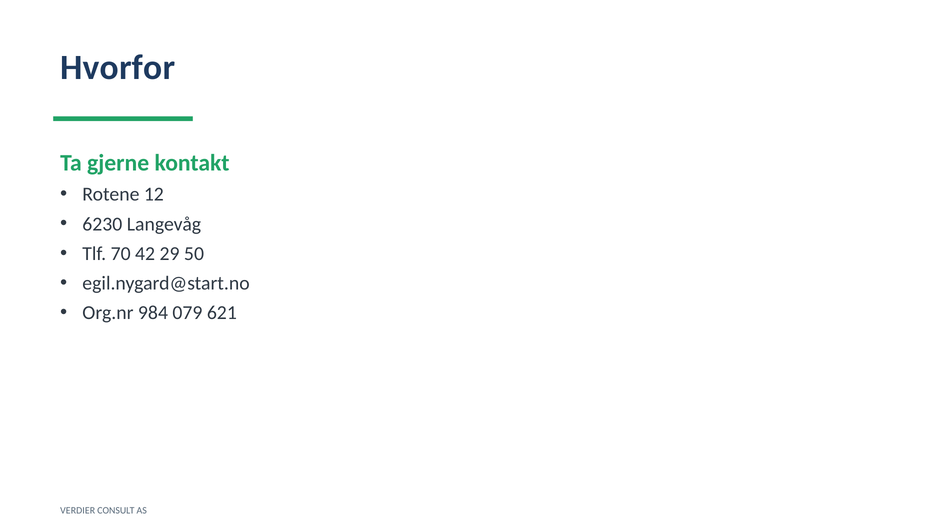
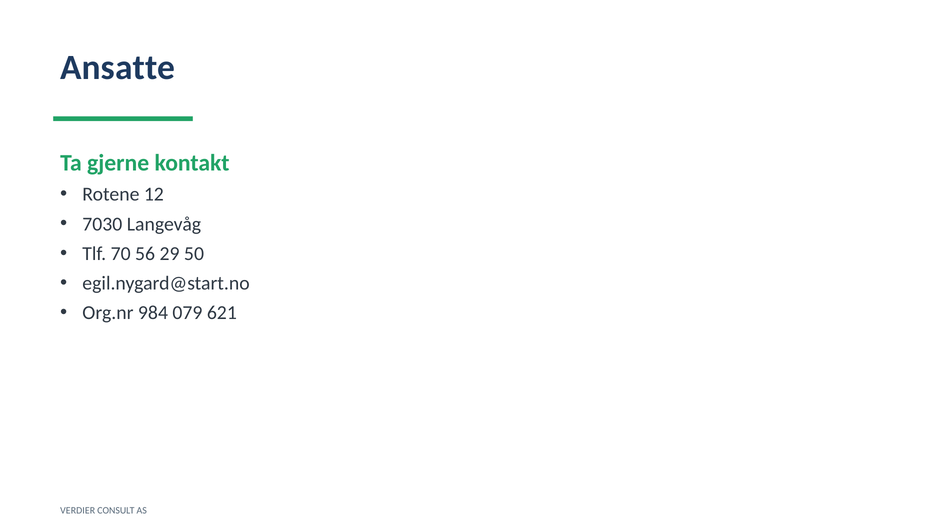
Hvorfor: Hvorfor -> Ansatte (118, 68)
6230: 6230 -> 7030 (102, 224)
42: 42 -> 56 (145, 254)
